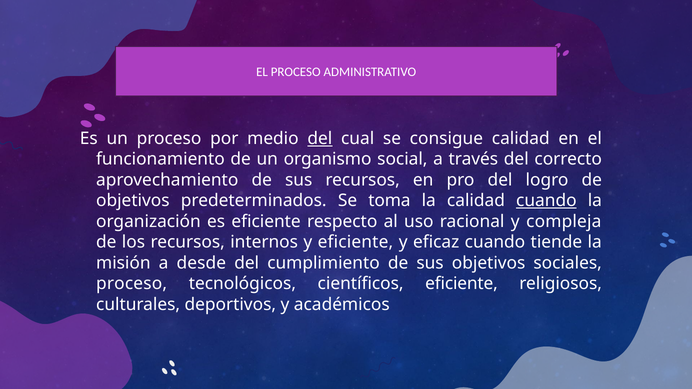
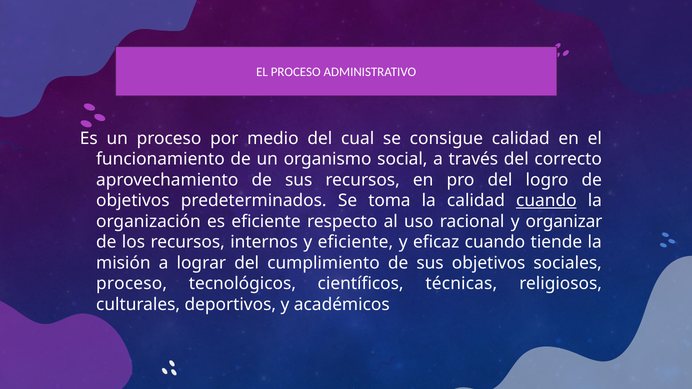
del underline: present -> none (320, 139)
compleja: compleja -> organizar (564, 222)
desde: desde -> lograr (201, 263)
científicos eficiente: eficiente -> técnicas (461, 284)
